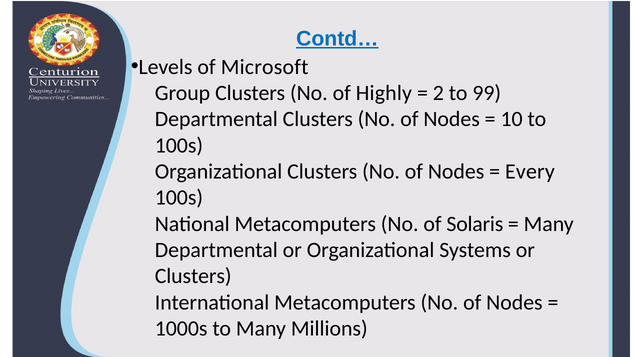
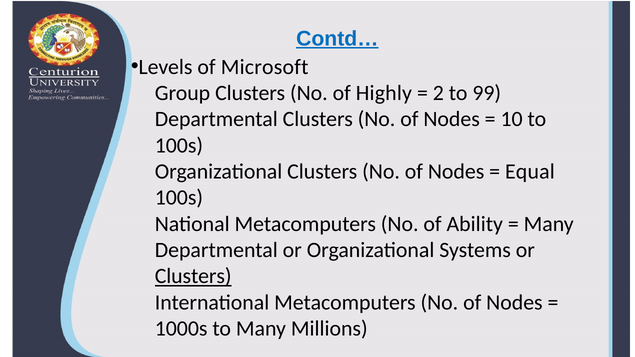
Every: Every -> Equal (530, 172)
Solaris: Solaris -> Ability (475, 224)
Clusters underline: none -> present (193, 276)
